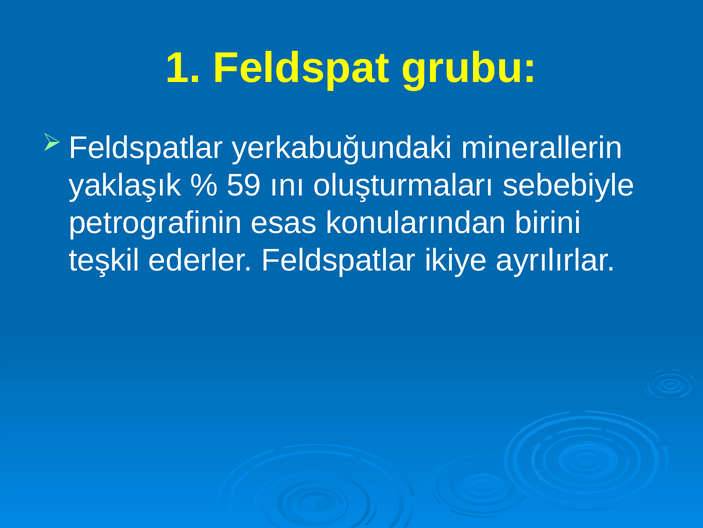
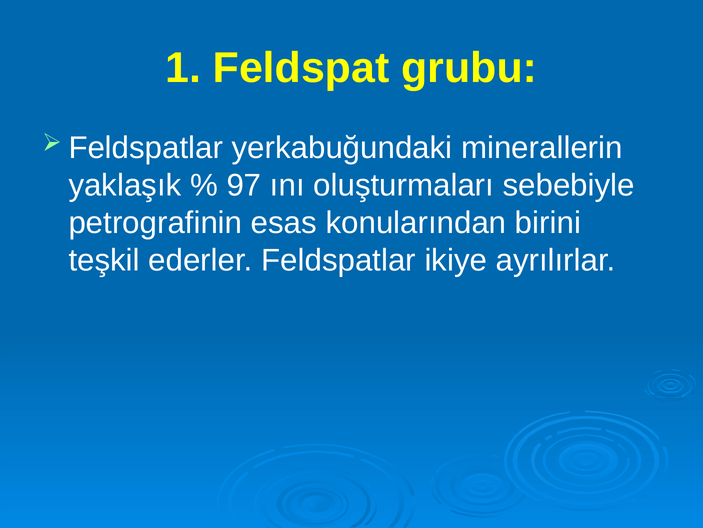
59: 59 -> 97 (244, 185)
